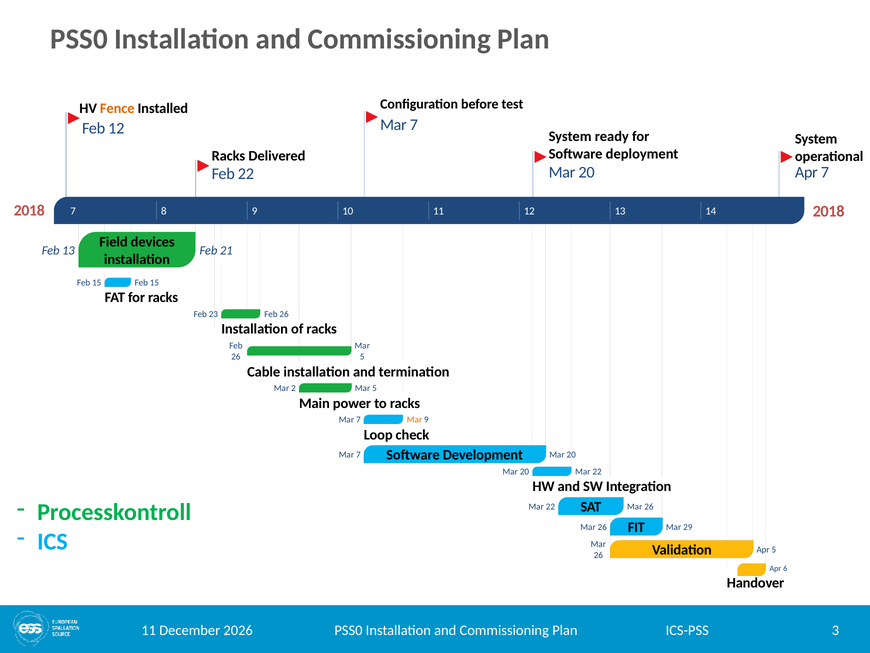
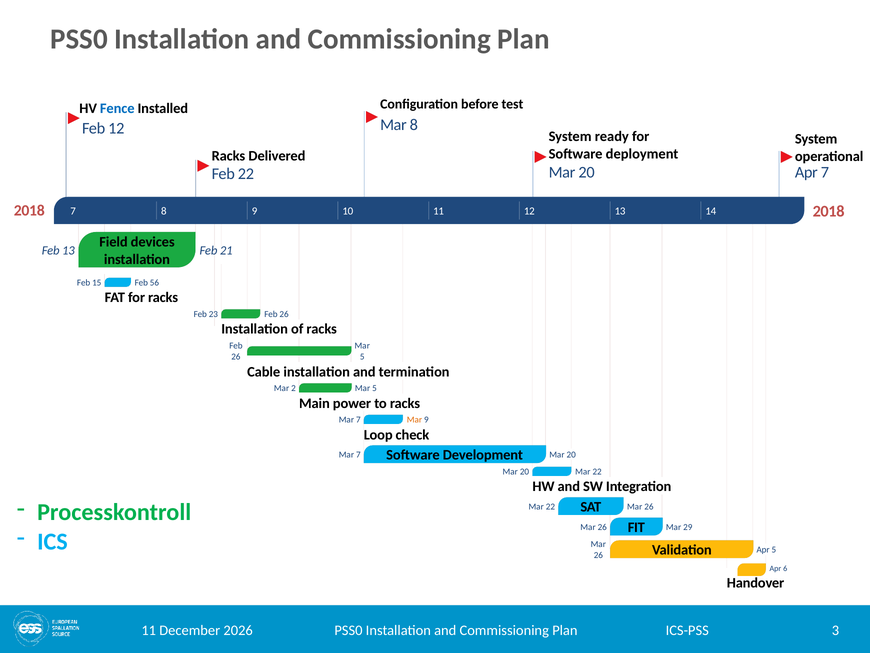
Fence colour: orange -> blue (117, 108)
7: 7 -> 8 (414, 125)
15 Feb 15: 15 -> 56 (154, 283)
